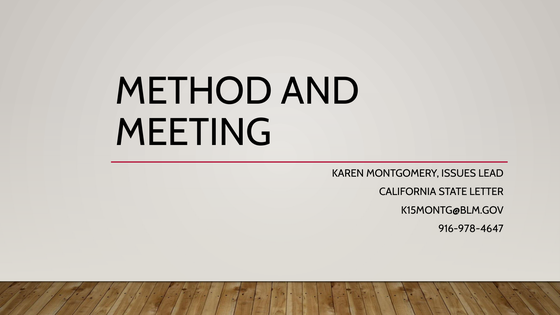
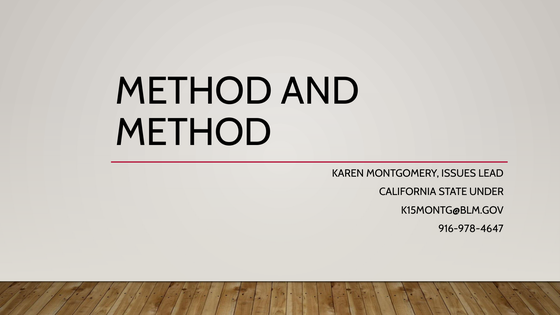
MEETING: MEETING -> METHOD (194, 133)
LETTER: LETTER -> UNDER (487, 192)
